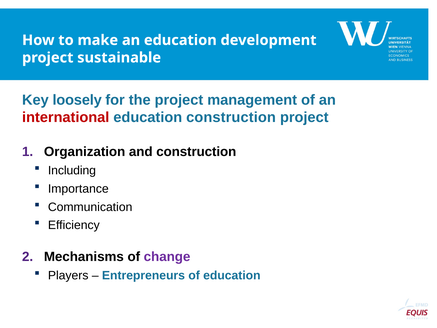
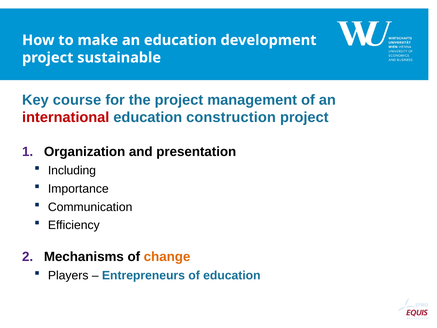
loosely: loosely -> course (77, 100)
and construction: construction -> presentation (196, 151)
change colour: purple -> orange (167, 256)
